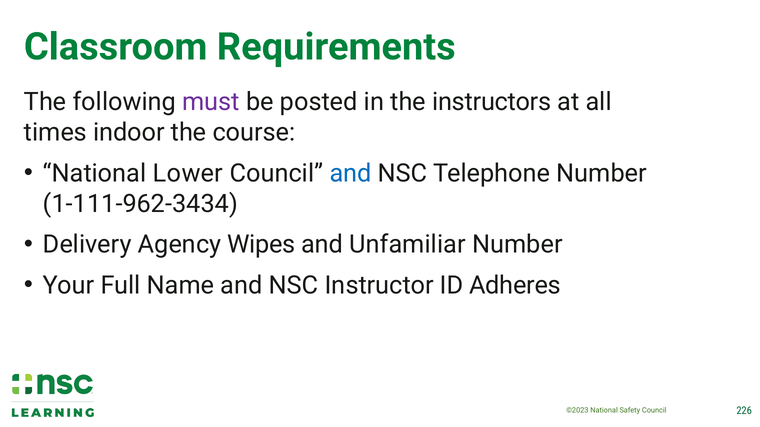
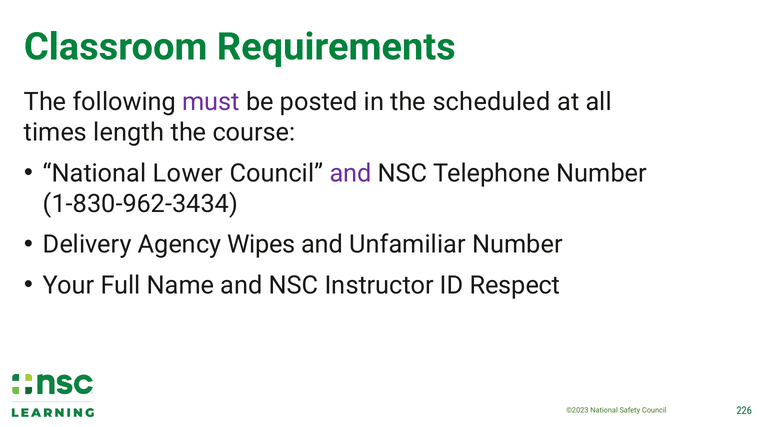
instructors: instructors -> scheduled (492, 102)
indoor: indoor -> length (129, 133)
and colour: blue -> purple (351, 173)
1-111-962-3434: 1-111-962-3434 -> 1-830-962-3434 (140, 204)
Adheres: Adheres -> Respect (515, 286)
